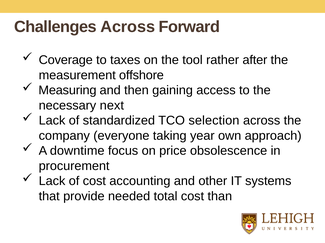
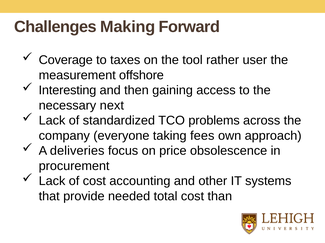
Challenges Across: Across -> Making (128, 27)
after: after -> user (255, 60)
Measuring: Measuring -> Interesting (67, 91)
selection: selection -> problems (214, 121)
year: year -> fees (202, 136)
downtime: downtime -> deliveries (77, 151)
